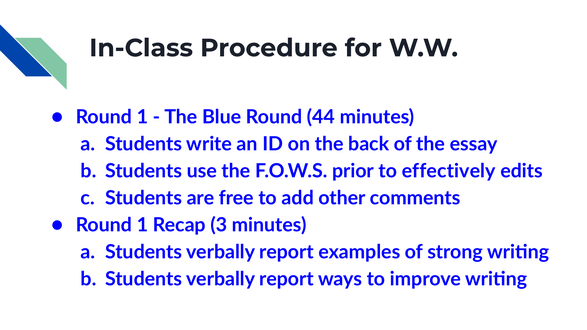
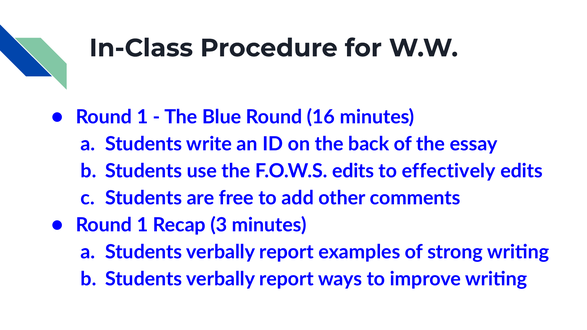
44: 44 -> 16 (321, 117)
F.O.W.S prior: prior -> edits (353, 171)
